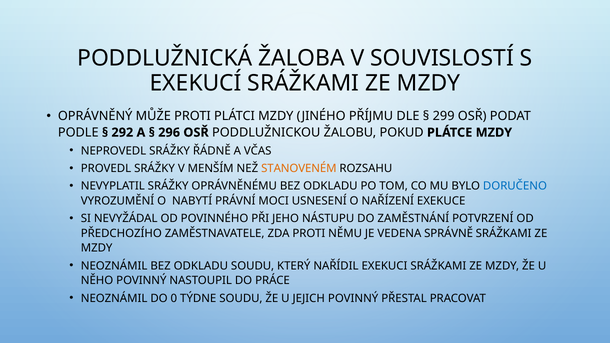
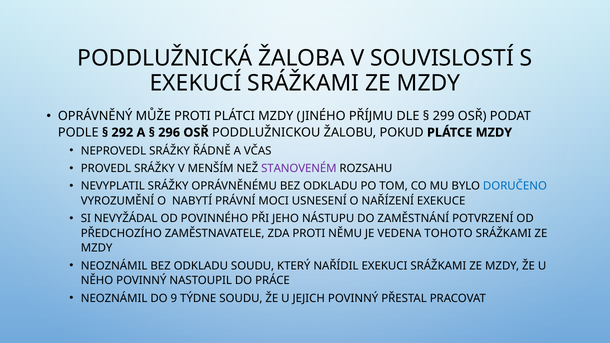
STANOVENÉM colour: orange -> purple (299, 169)
SPRÁVNĚ: SPRÁVNĚ -> TOHOTO (448, 233)
0: 0 -> 9 (174, 298)
